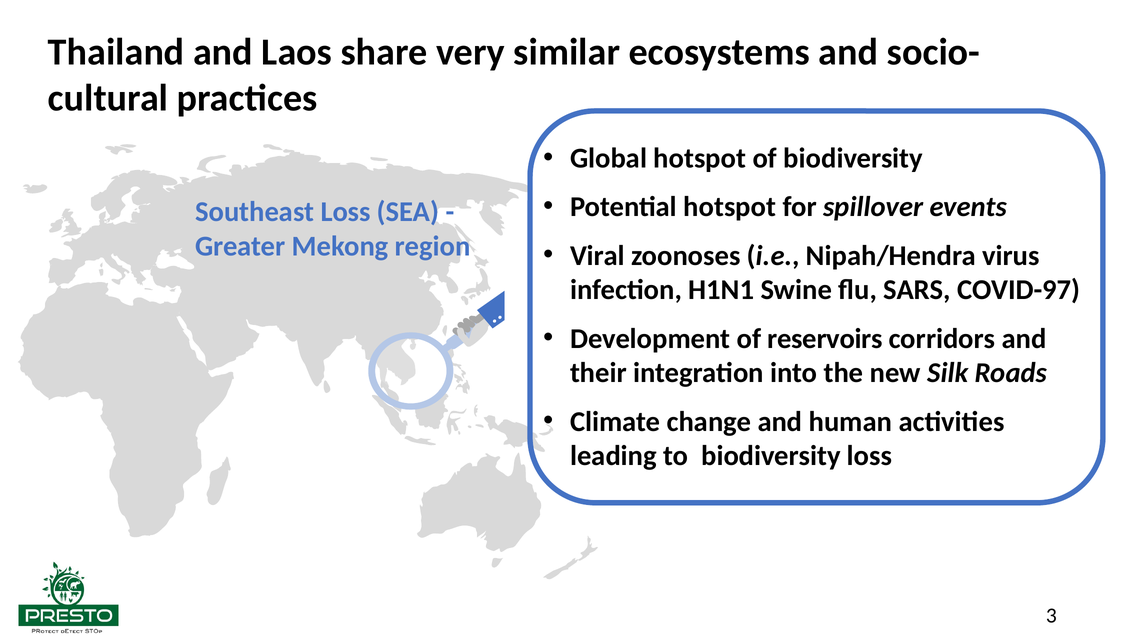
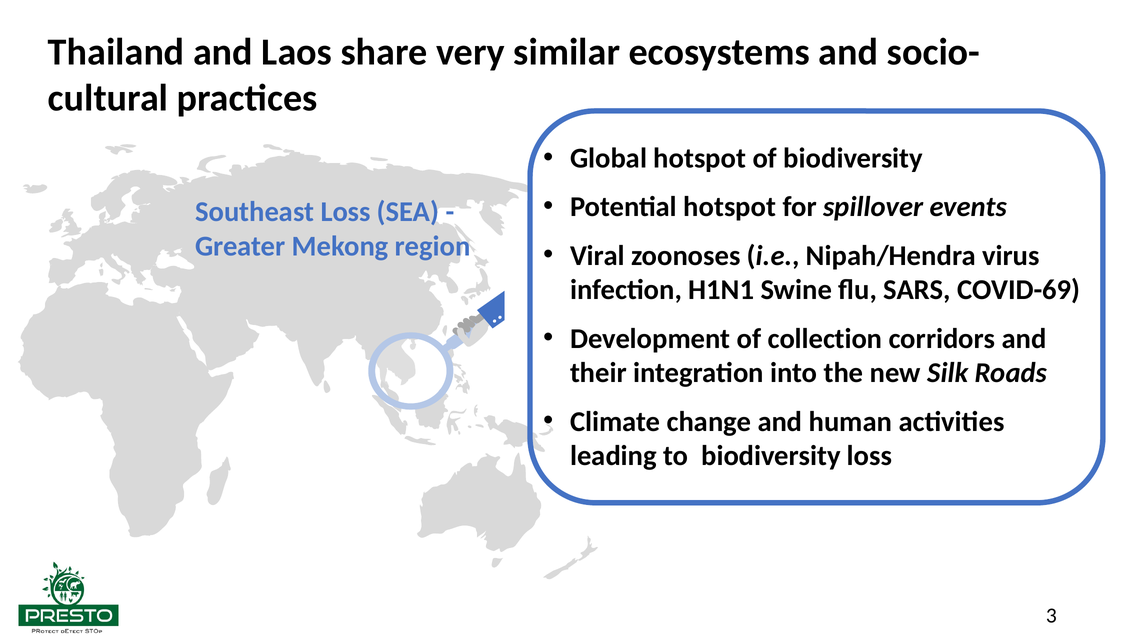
COVID-97: COVID-97 -> COVID-69 (1019, 290)
reservoirs: reservoirs -> collection (825, 338)
